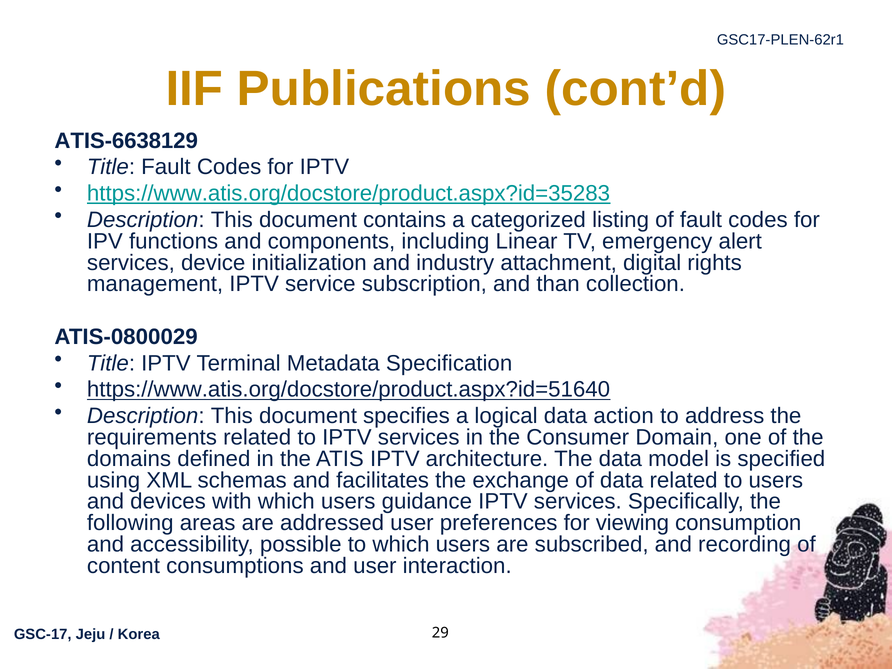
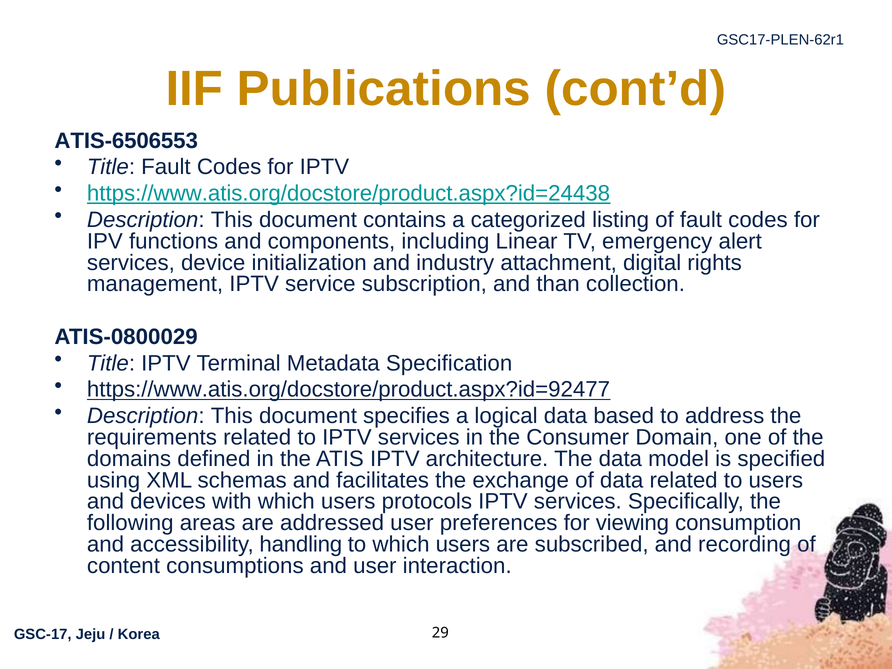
ATIS-6638129: ATIS-6638129 -> ATIS-6506553 (126, 141)
https://www.atis.org/docstore/product.aspx?id=35283: https://www.atis.org/docstore/product.aspx?id=35283 -> https://www.atis.org/docstore/product.aspx?id=24438 (349, 193)
https://www.atis.org/docstore/product.aspx?id=51640: https://www.atis.org/docstore/product.aspx?id=51640 -> https://www.atis.org/docstore/product.aspx?id=92477 (349, 390)
action: action -> based (624, 416)
guidance: guidance -> protocols (427, 502)
possible: possible -> handling (301, 544)
